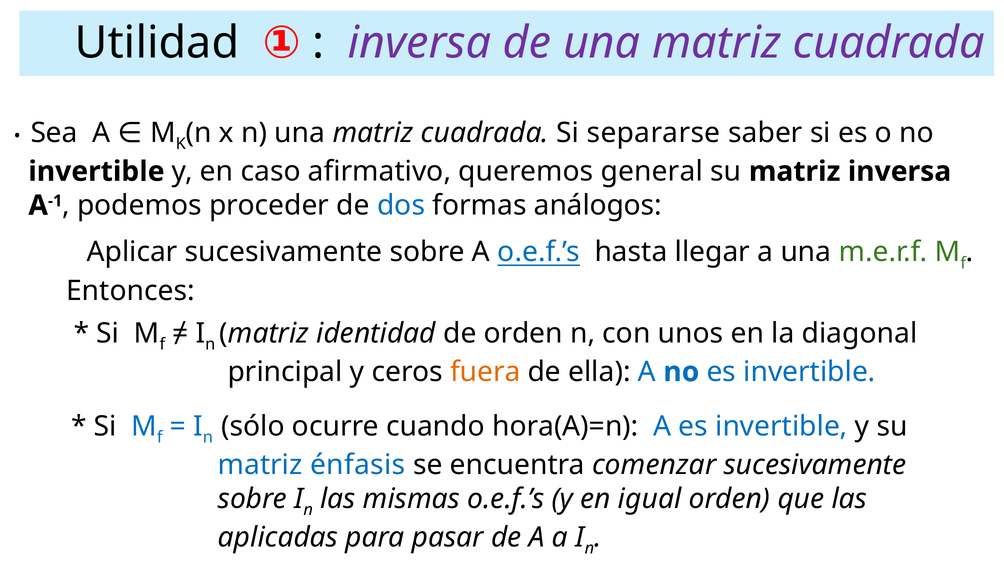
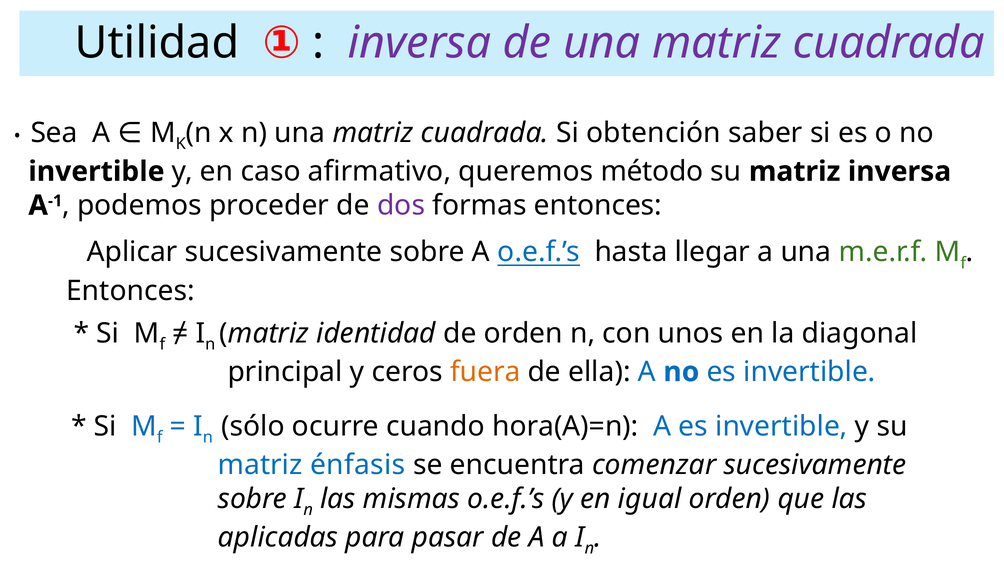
separarse: separarse -> obtención (654, 133)
general: general -> método (652, 171)
dos colour: blue -> purple (401, 205)
formas análogos: análogos -> entonces (598, 205)
